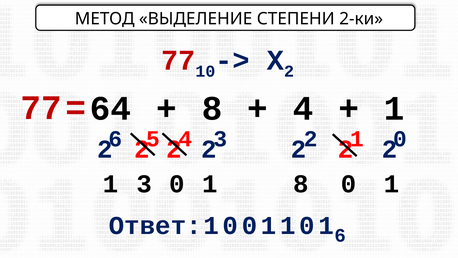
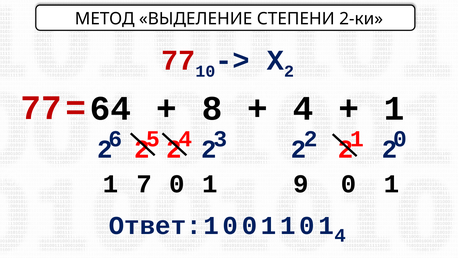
1 3: 3 -> 7 (144, 184)
1 8: 8 -> 9 (301, 184)
6: 6 -> 4 (340, 235)
